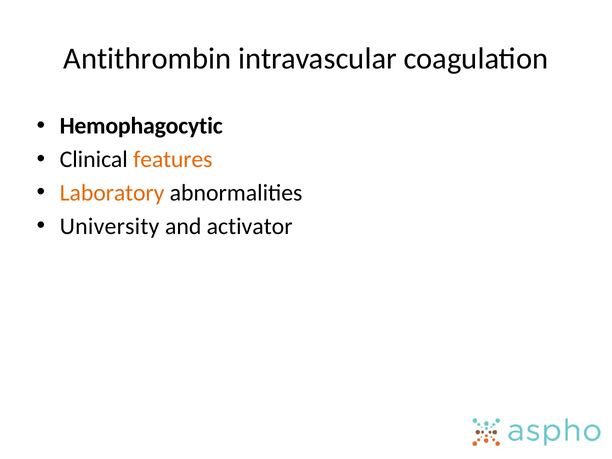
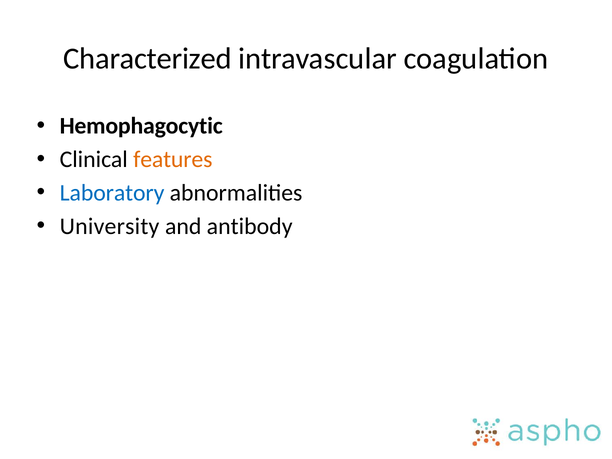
Antithrombin: Antithrombin -> Characterized (148, 59)
Laboratory colour: orange -> blue (112, 193)
activator: activator -> antibody (250, 226)
